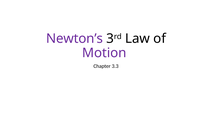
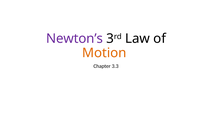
Motion colour: purple -> orange (104, 53)
